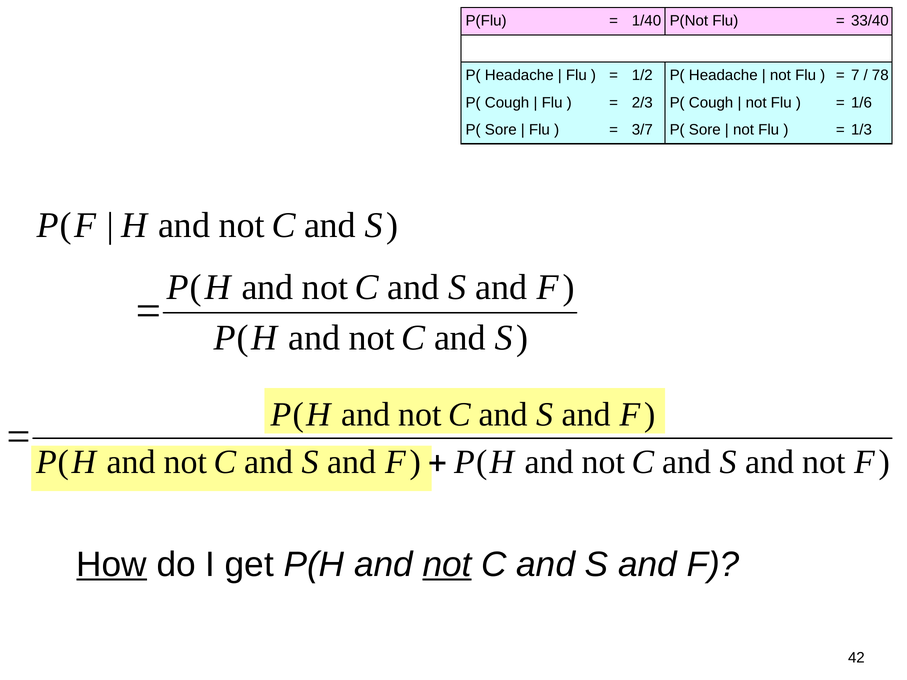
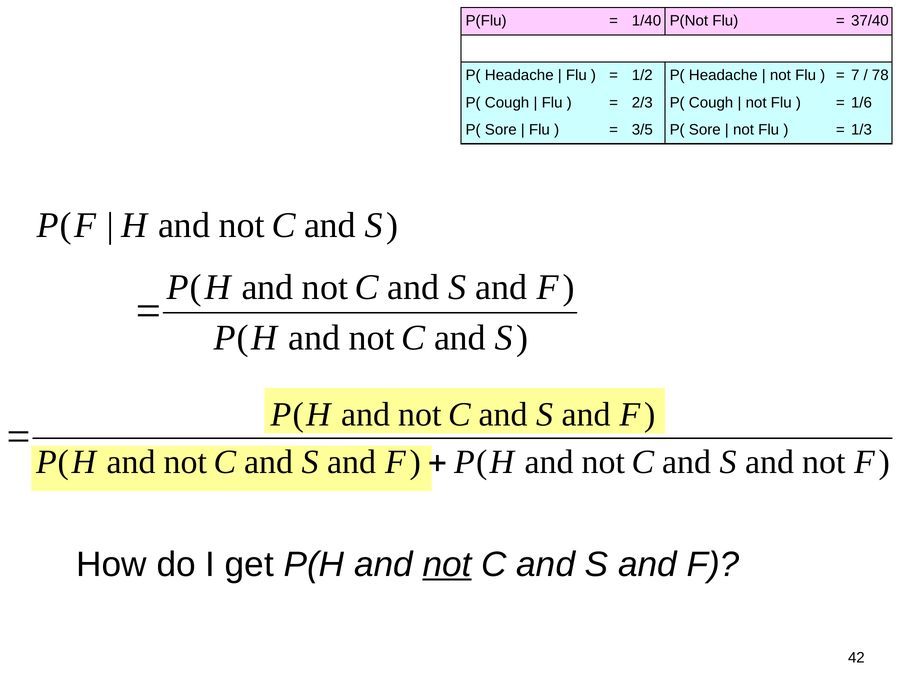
33/40: 33/40 -> 37/40 (870, 21)
3/7: 3/7 -> 3/5 (642, 130)
How underline: present -> none (112, 565)
